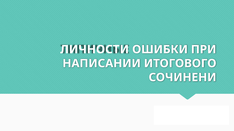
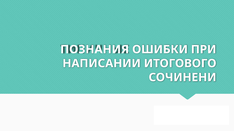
ЛИЧНОСТИ: ЛИЧНОСТИ -> ПОЗНАНИЯ (95, 50)
